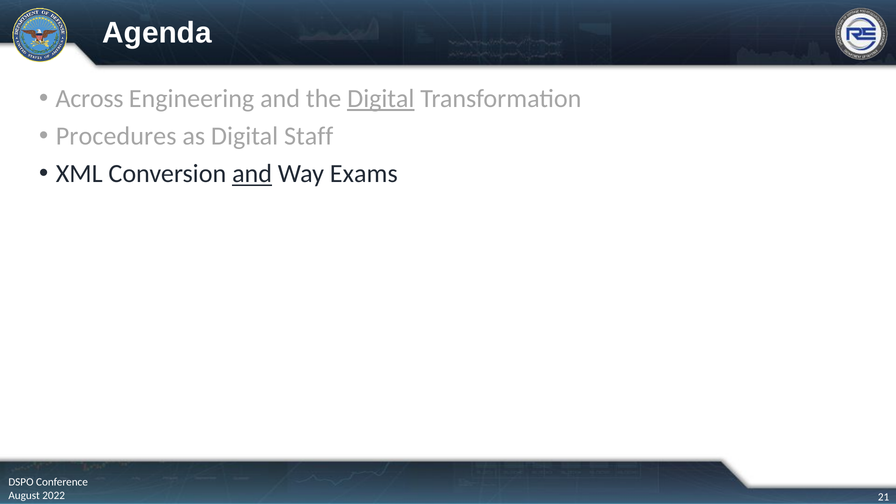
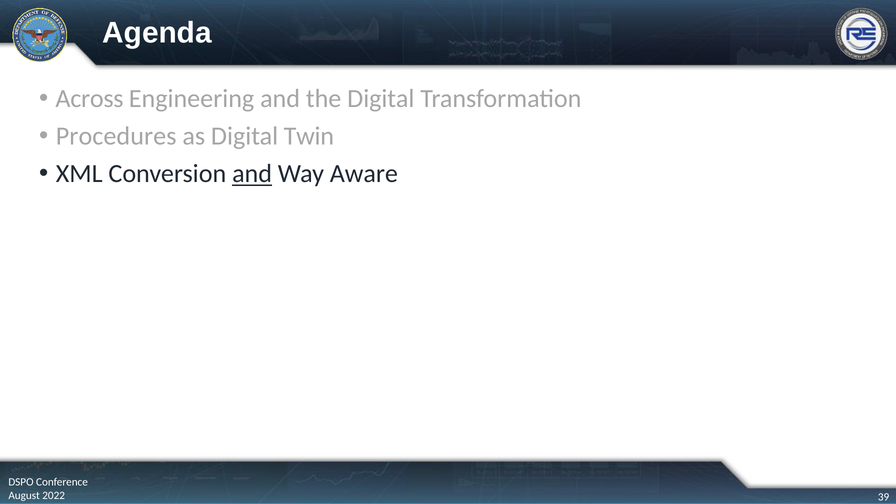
Digital underline: present -> none (381, 99)
Staff: Staff -> Twin (309, 136)
Exams: Exams -> Aware (364, 174)
21: 21 -> 39 (884, 497)
